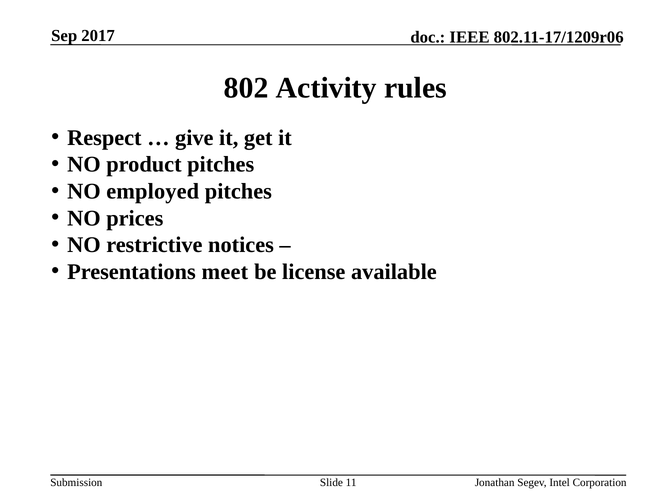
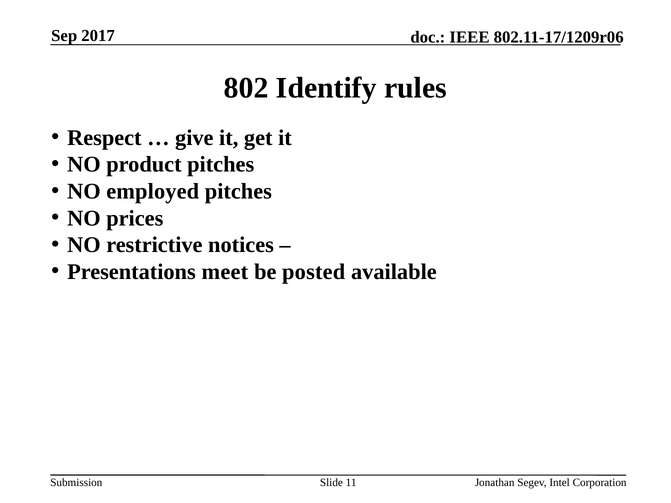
Activity: Activity -> Identify (326, 88)
license: license -> posted (314, 272)
